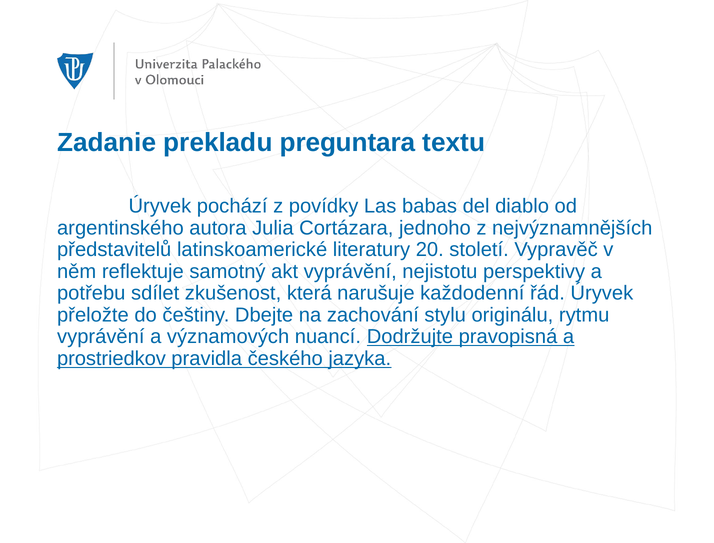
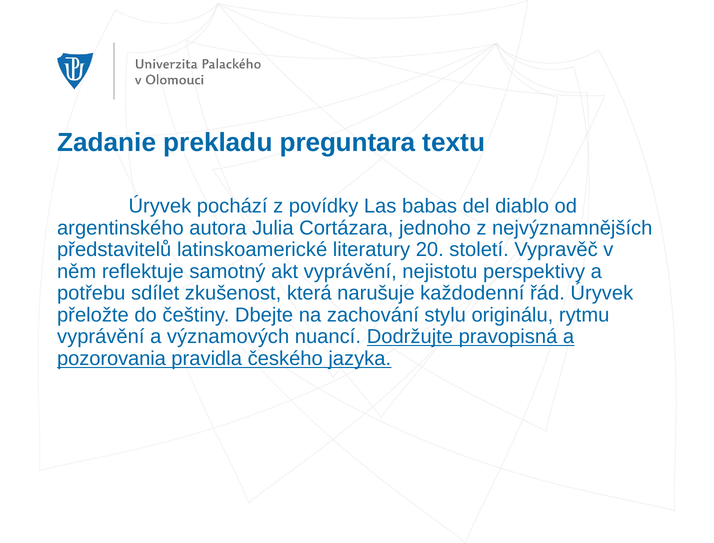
prostriedkov: prostriedkov -> pozorovania (112, 358)
